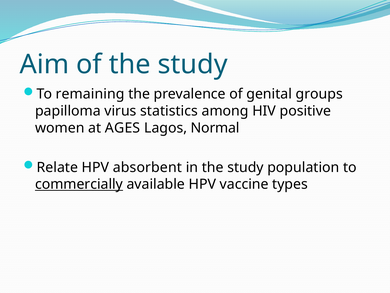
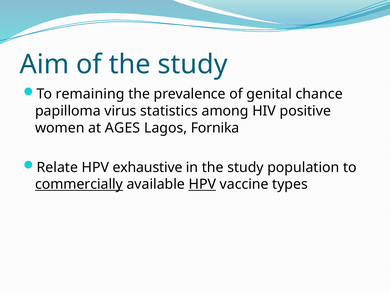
groups: groups -> chance (319, 94)
Normal: Normal -> Fornika (215, 128)
absorbent: absorbent -> exhaustive (148, 167)
HPV underline: none -> present (202, 184)
